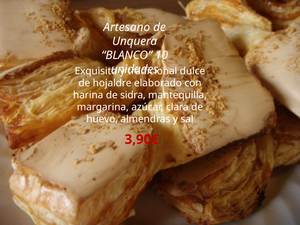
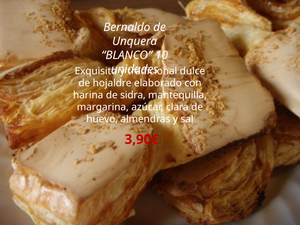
Artesano: Artesano -> Bernaldo (127, 27)
